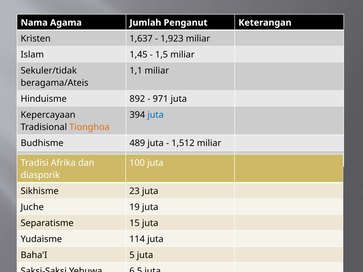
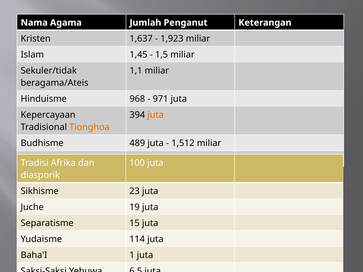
892: 892 -> 968 (137, 99)
juta colour: blue -> orange (156, 115)
5: 5 -> 1 (132, 255)
